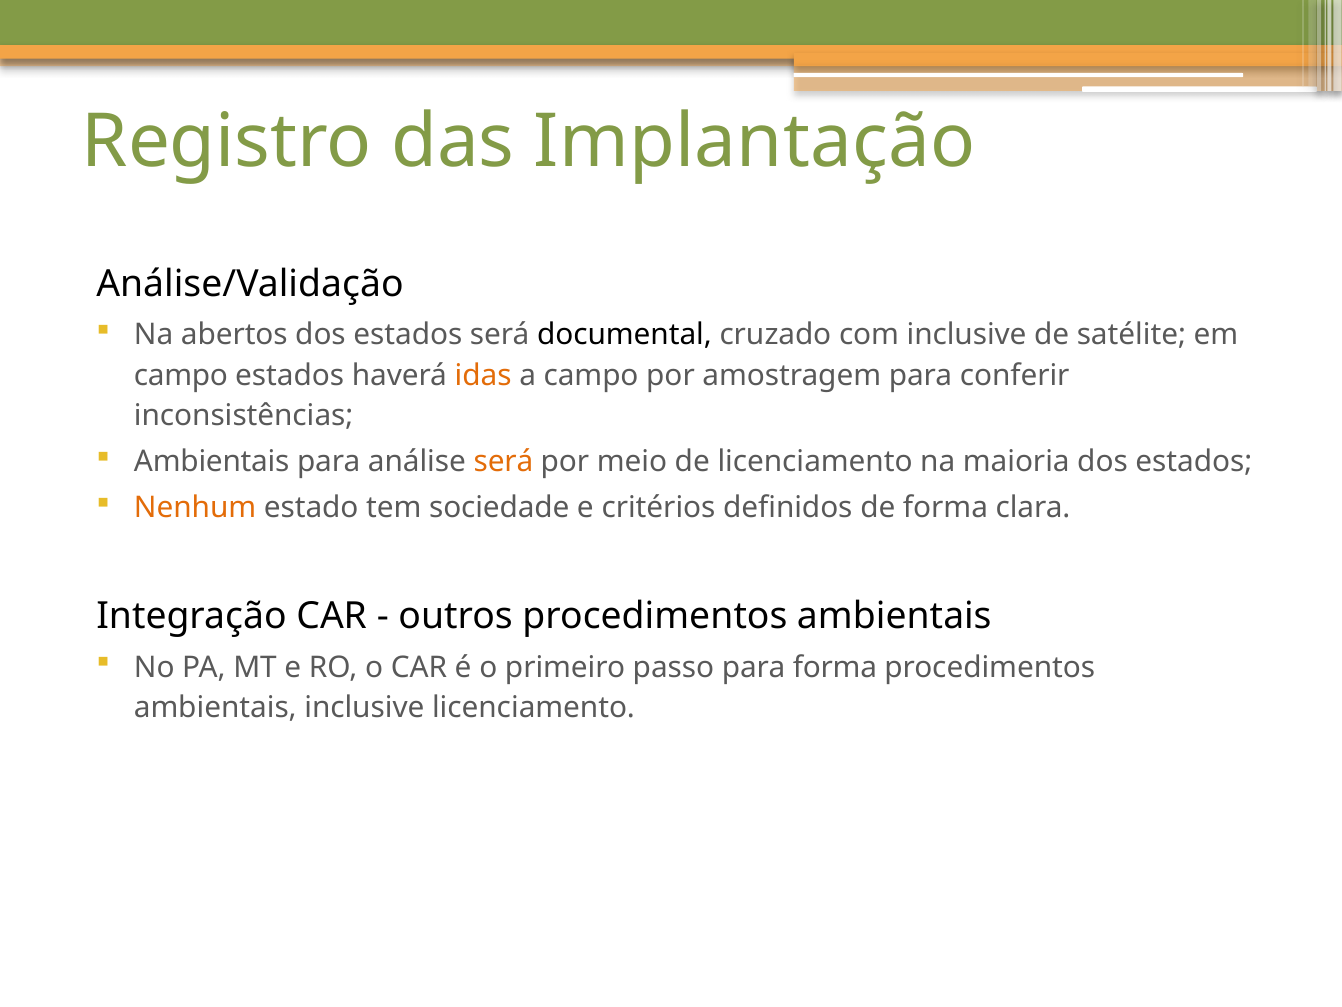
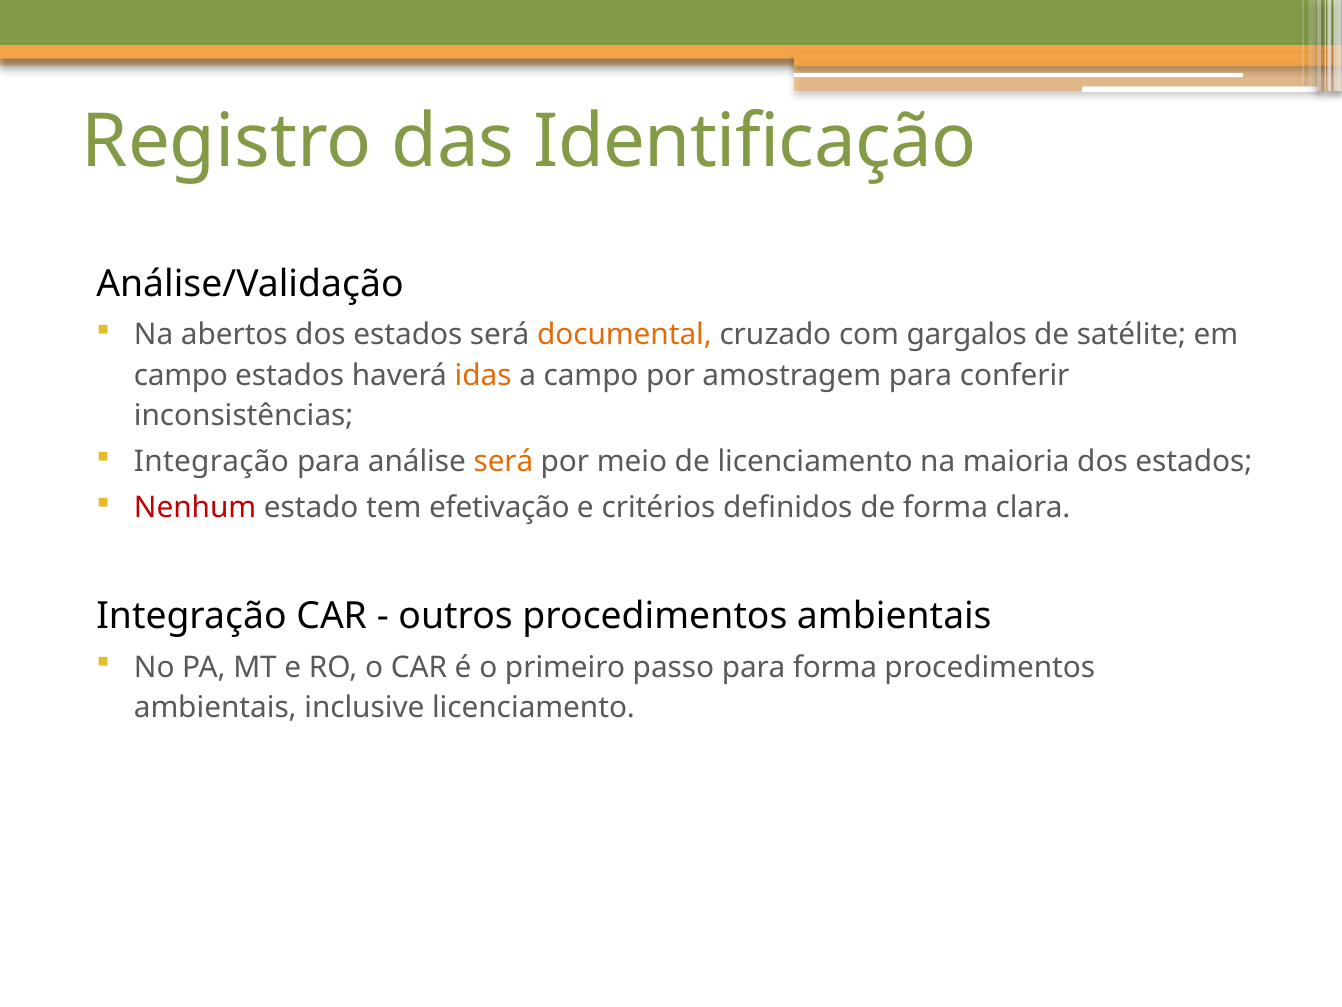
Implantação: Implantação -> Identificação (755, 142)
documental colour: black -> orange (624, 335)
com inclusive: inclusive -> gargalos (967, 335)
Ambientais: Ambientais -> Integração (211, 462)
Nenhum colour: orange -> red (195, 508)
sociedade: sociedade -> efetivação (499, 508)
